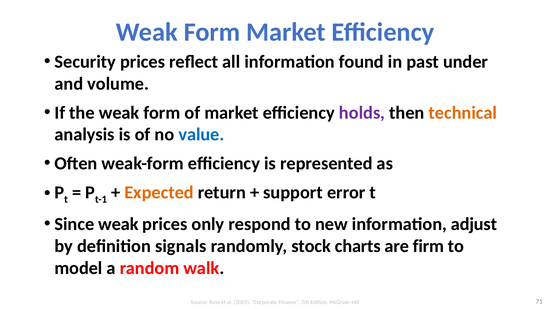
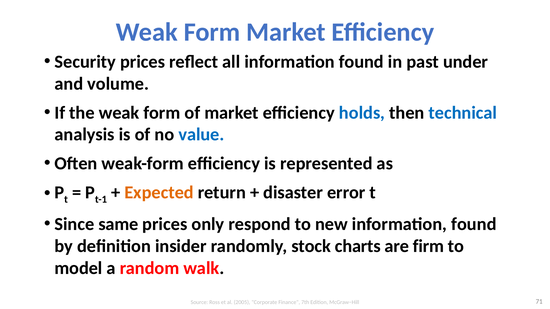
holds colour: purple -> blue (362, 113)
technical colour: orange -> blue (463, 113)
support: support -> disaster (293, 193)
Since weak: weak -> same (118, 224)
new information adjust: adjust -> found (474, 224)
signals: signals -> insider (181, 246)
